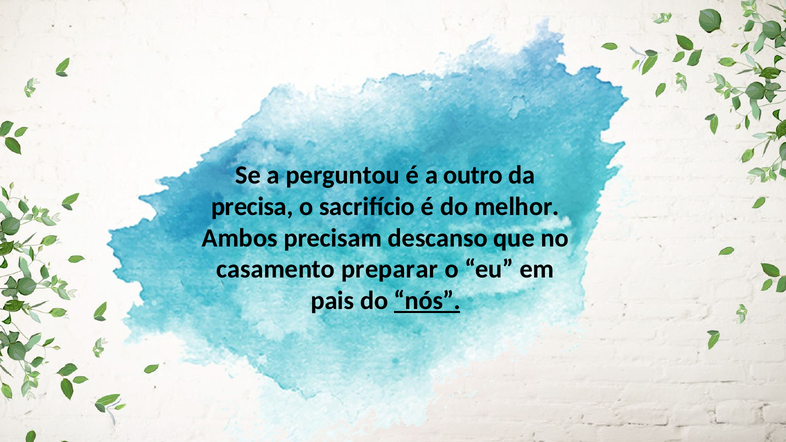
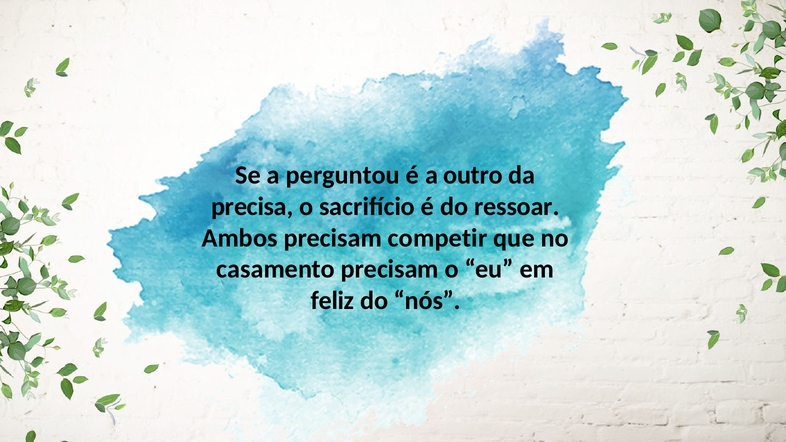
melhor: melhor -> ressoar (517, 206)
descanso: descanso -> competir (438, 238)
casamento preparar: preparar -> precisam (390, 269)
pais: pais -> feliz (332, 301)
nós underline: present -> none (427, 301)
